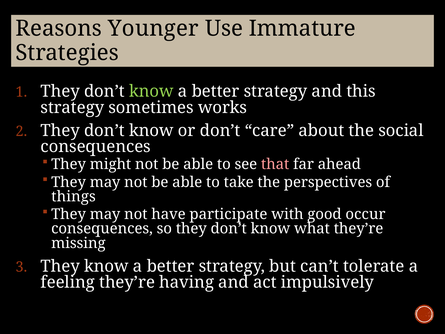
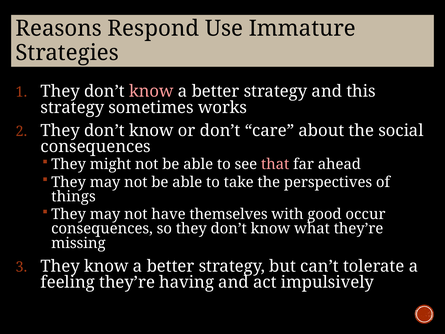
Younger: Younger -> Respond (153, 29)
know colour: light green -> pink (151, 91)
participate: participate -> themselves (229, 214)
